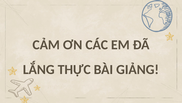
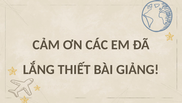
THỰC: THỰC -> THIẾT (74, 69)
